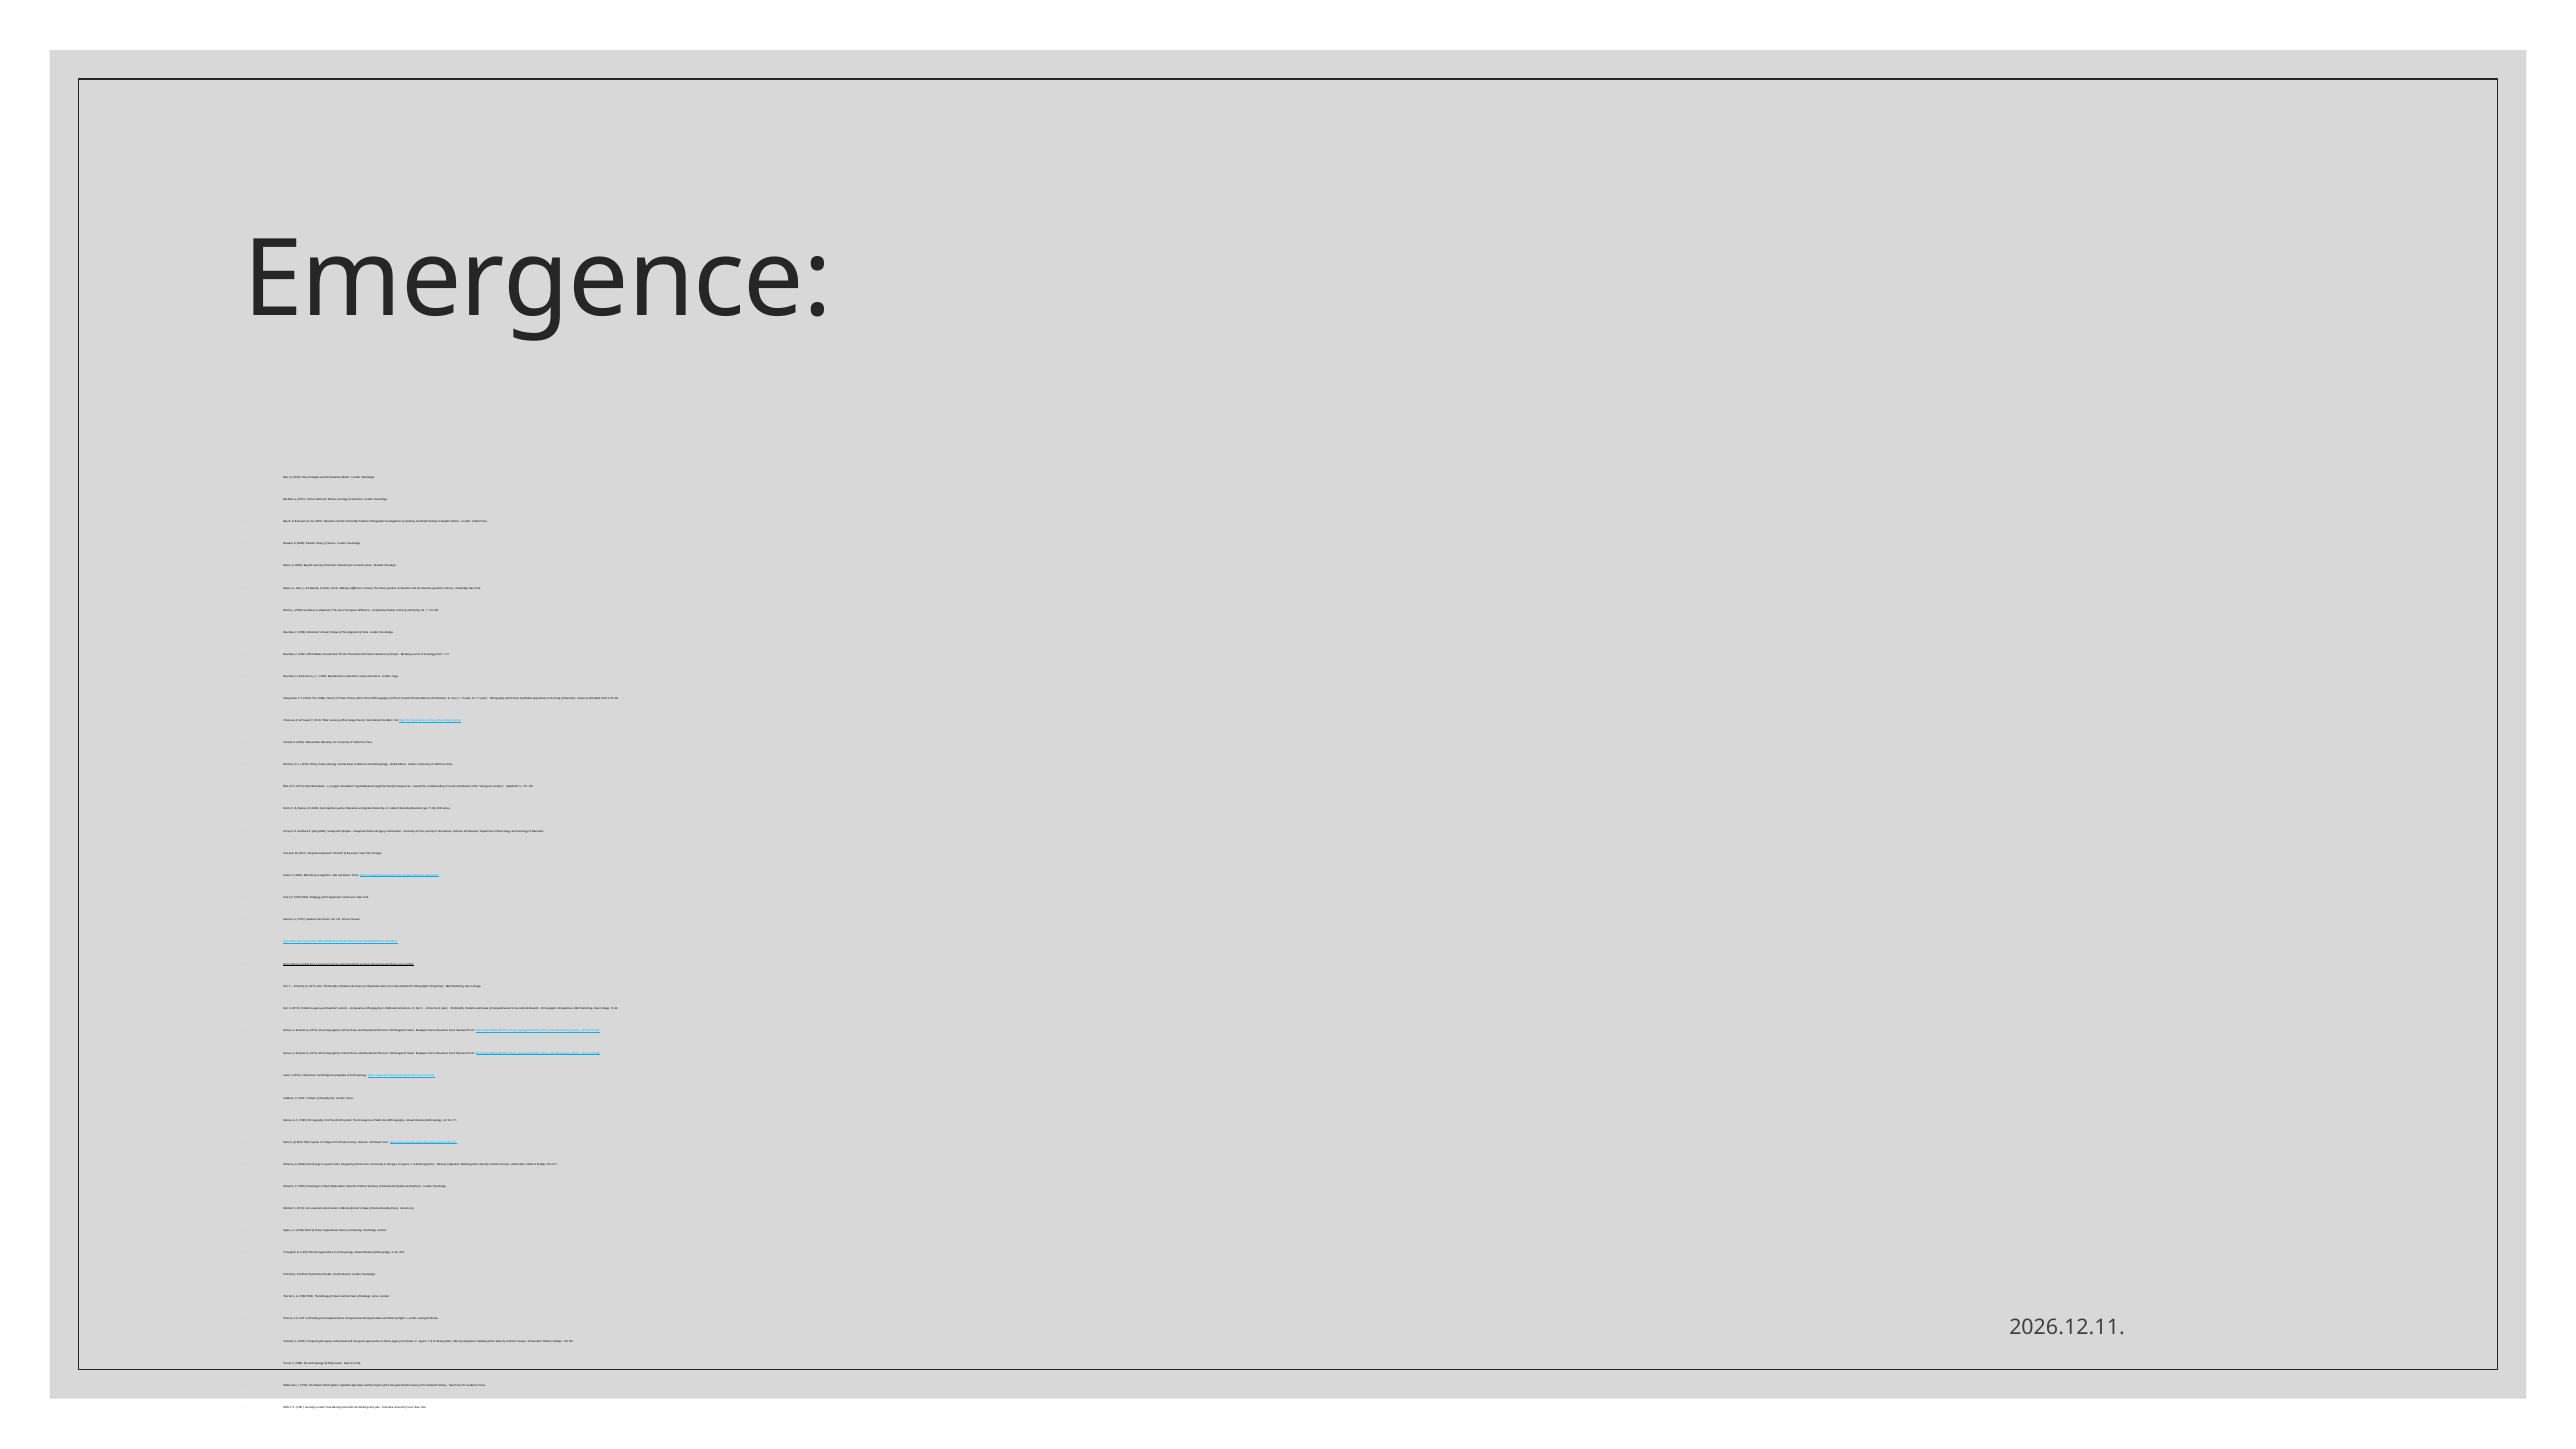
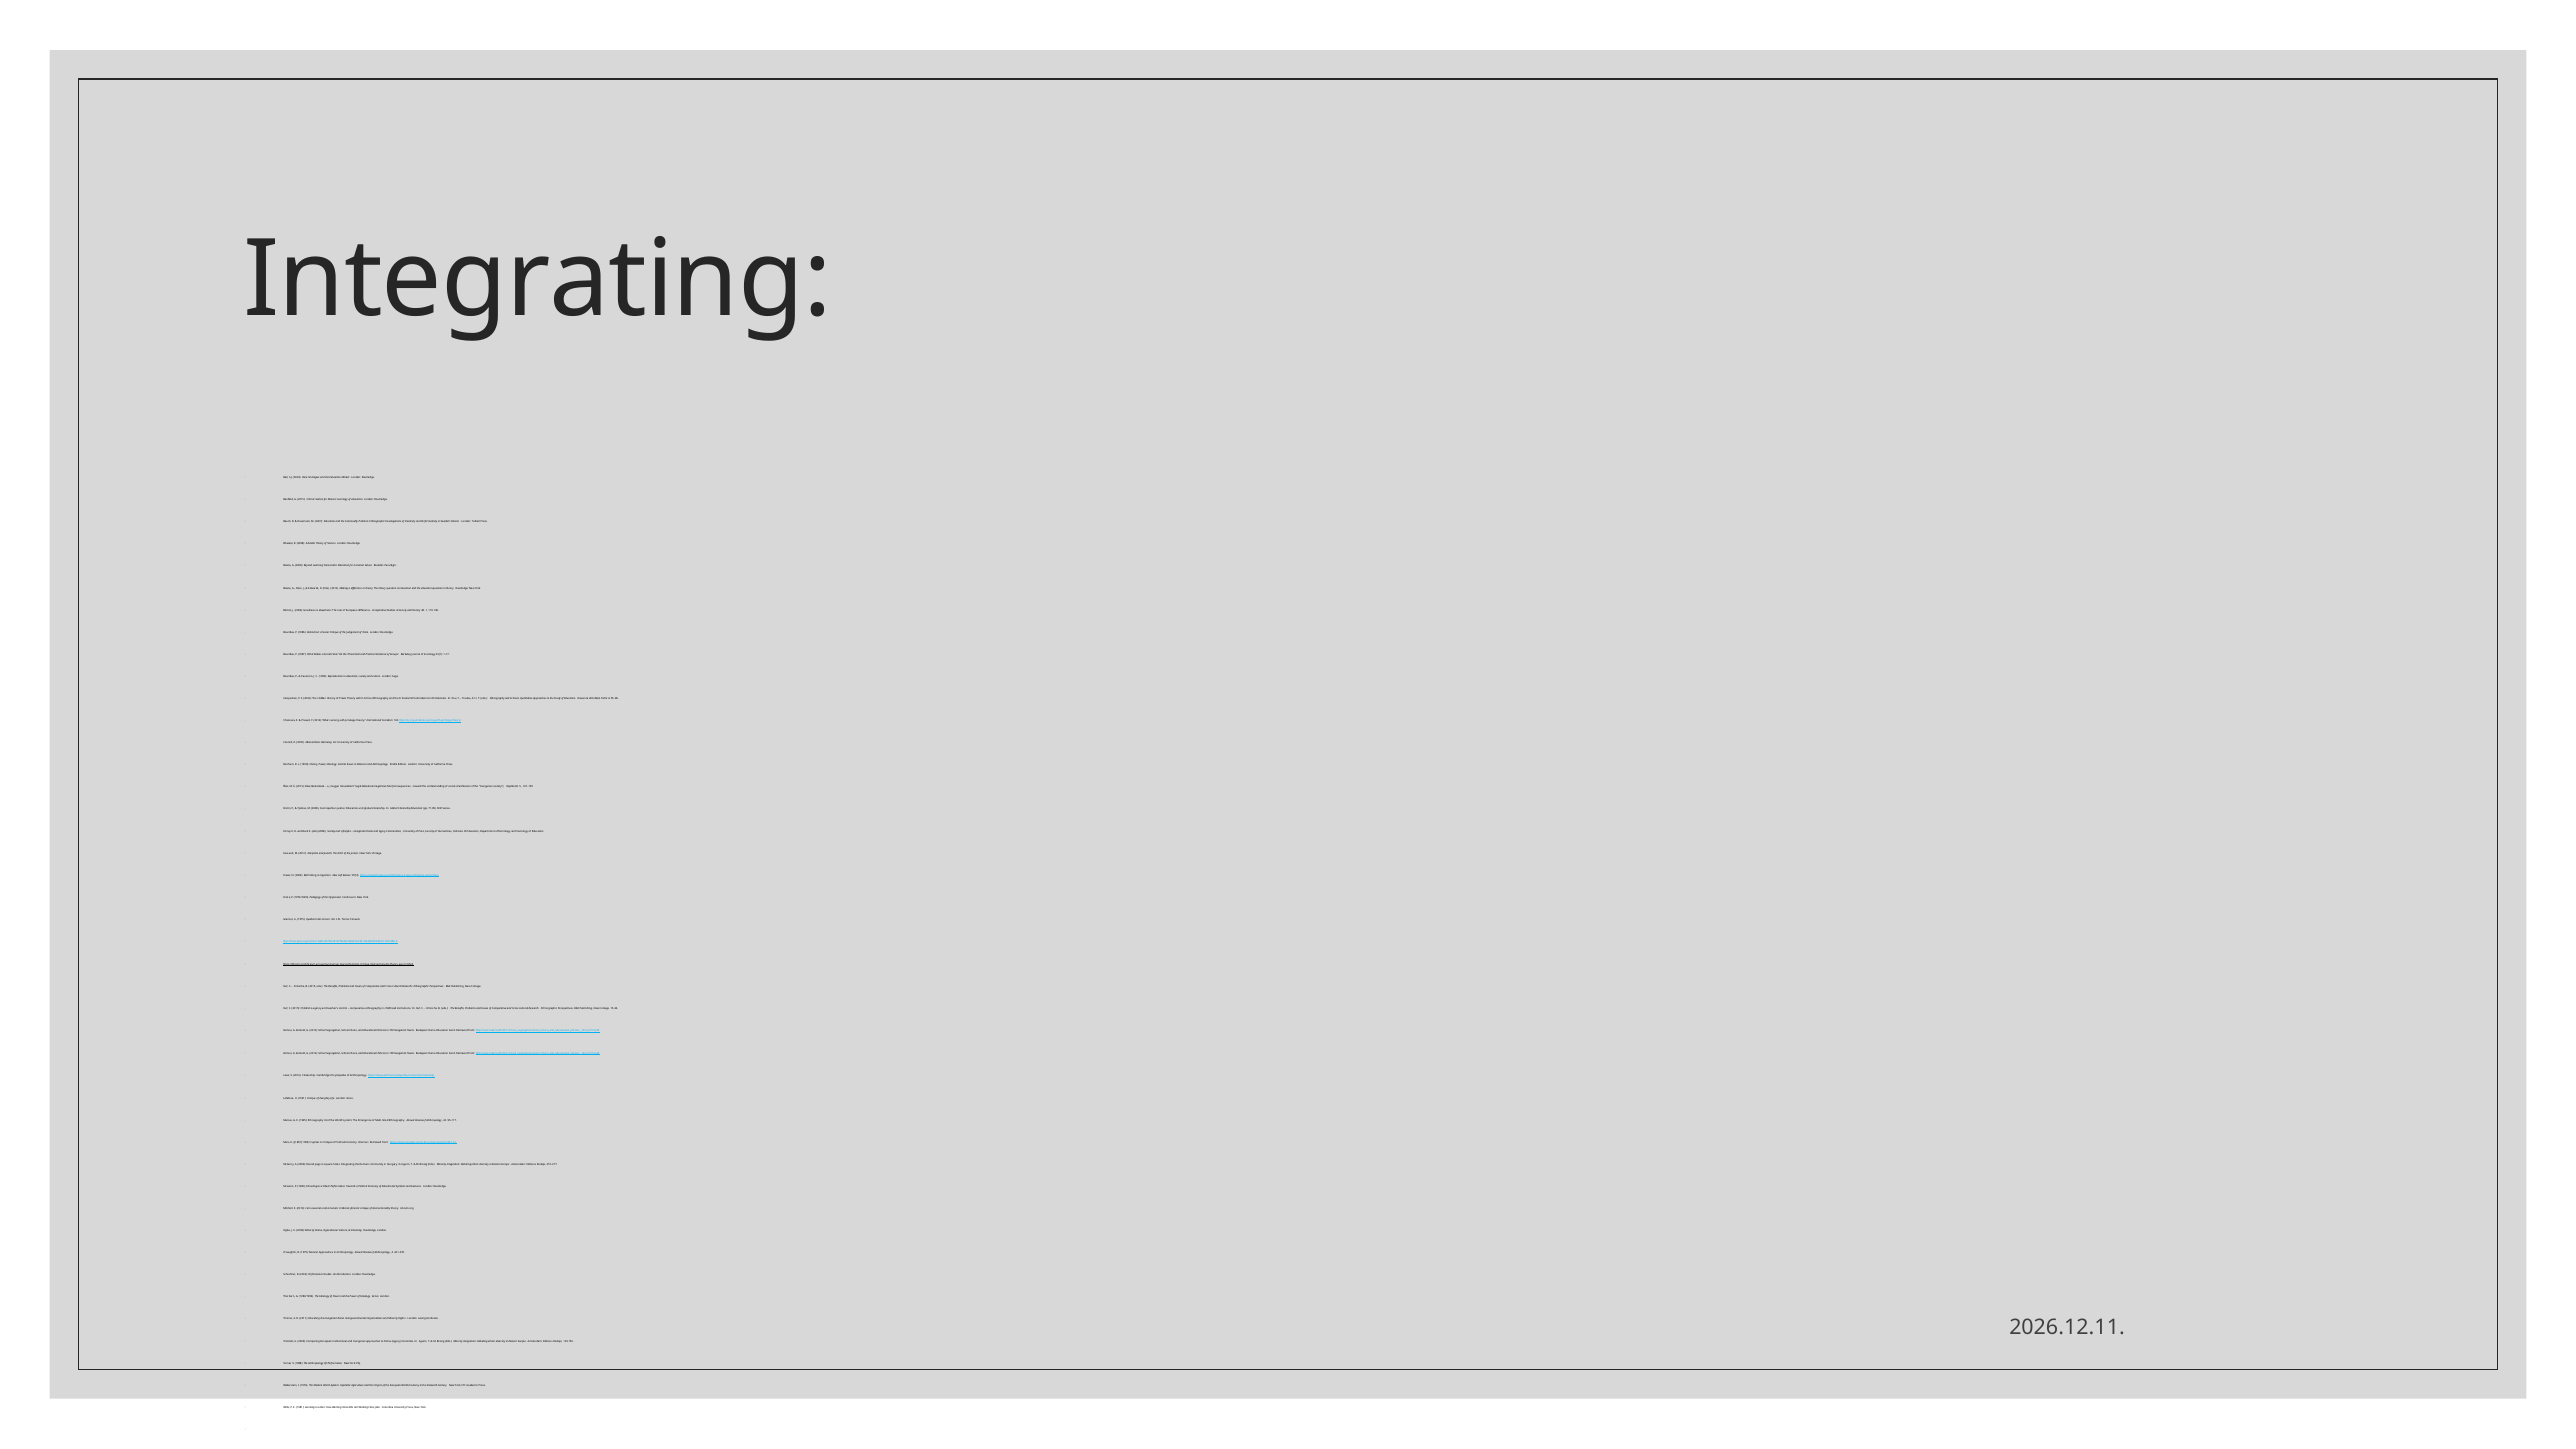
Emergence: Emergence -> Integrating (538, 280)
